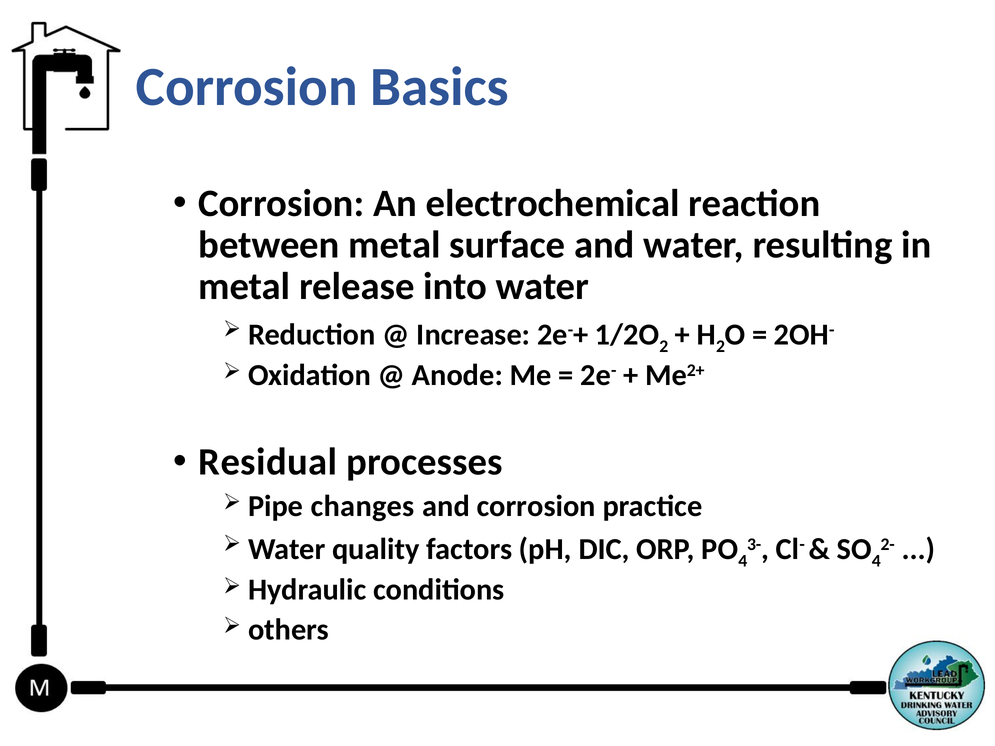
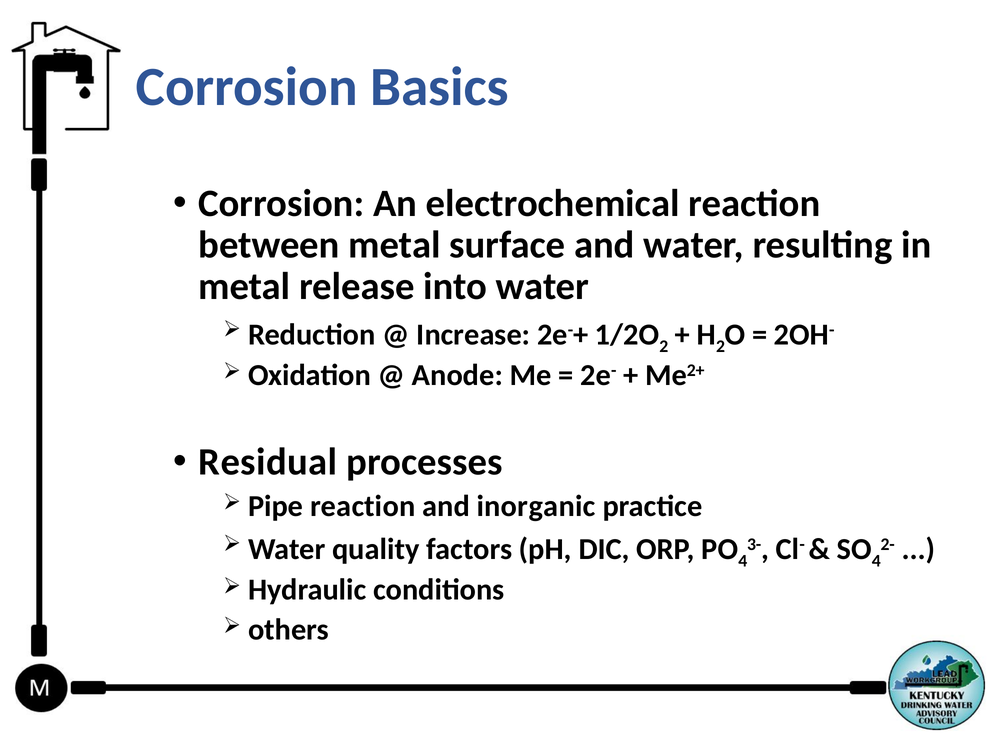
Pipe changes: changes -> reaction (363, 506)
and corrosion: corrosion -> inorganic (536, 506)
